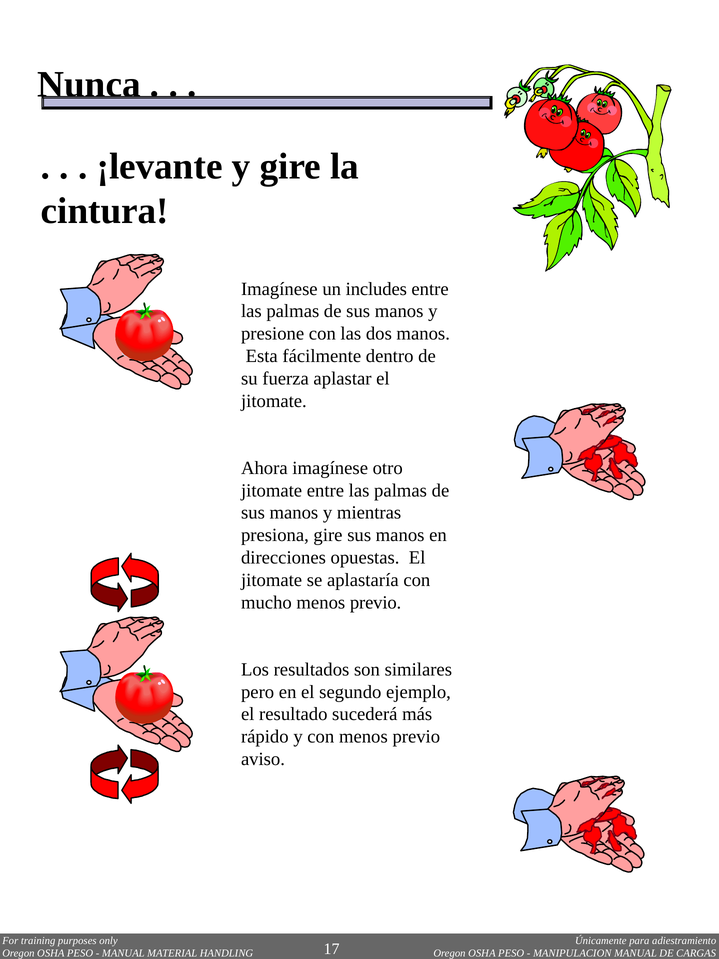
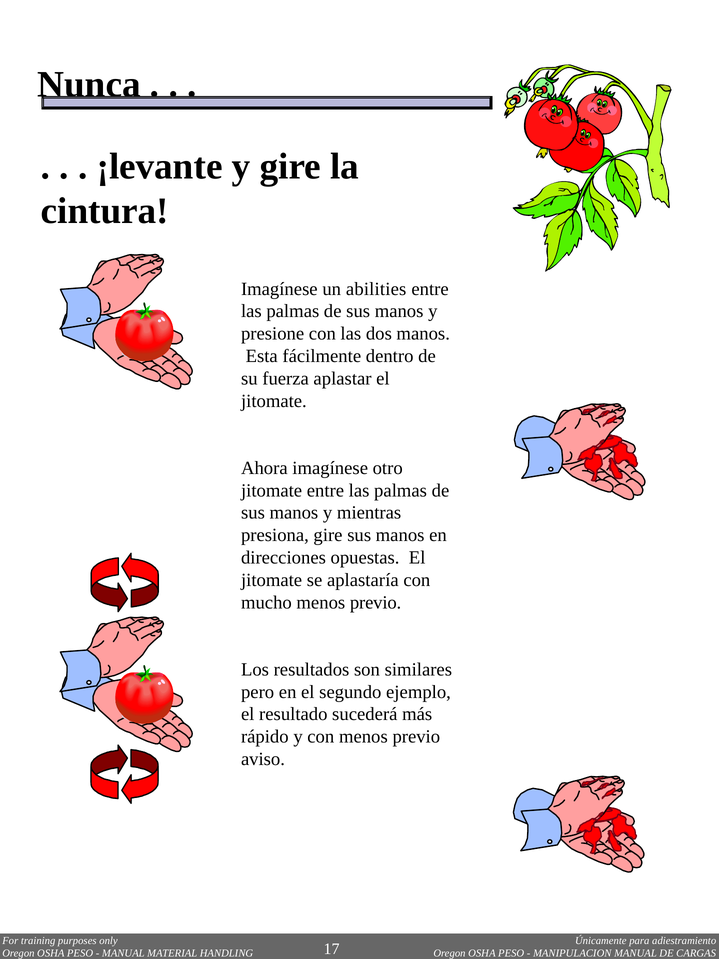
includes: includes -> abilities (376, 289)
